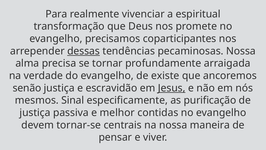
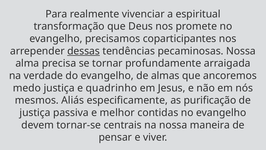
existe: existe -> almas (165, 76)
senão: senão -> medo (27, 88)
escravidão: escravidão -> quadrinho (111, 88)
Jesus underline: present -> none (172, 88)
Sinal: Sinal -> Aliás (73, 100)
